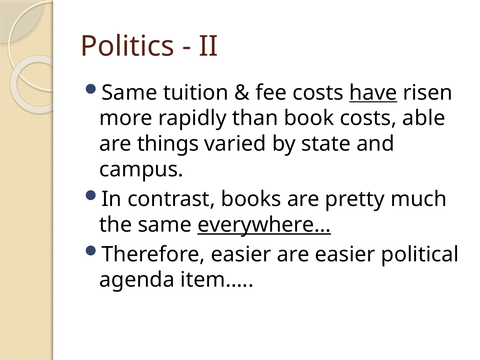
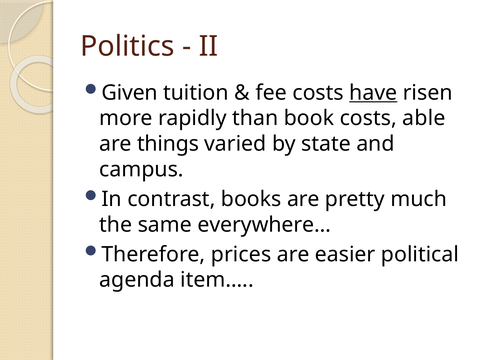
Same: Same -> Given (130, 93)
everywhere… underline: present -> none (264, 225)
Therefore easier: easier -> prices (241, 254)
